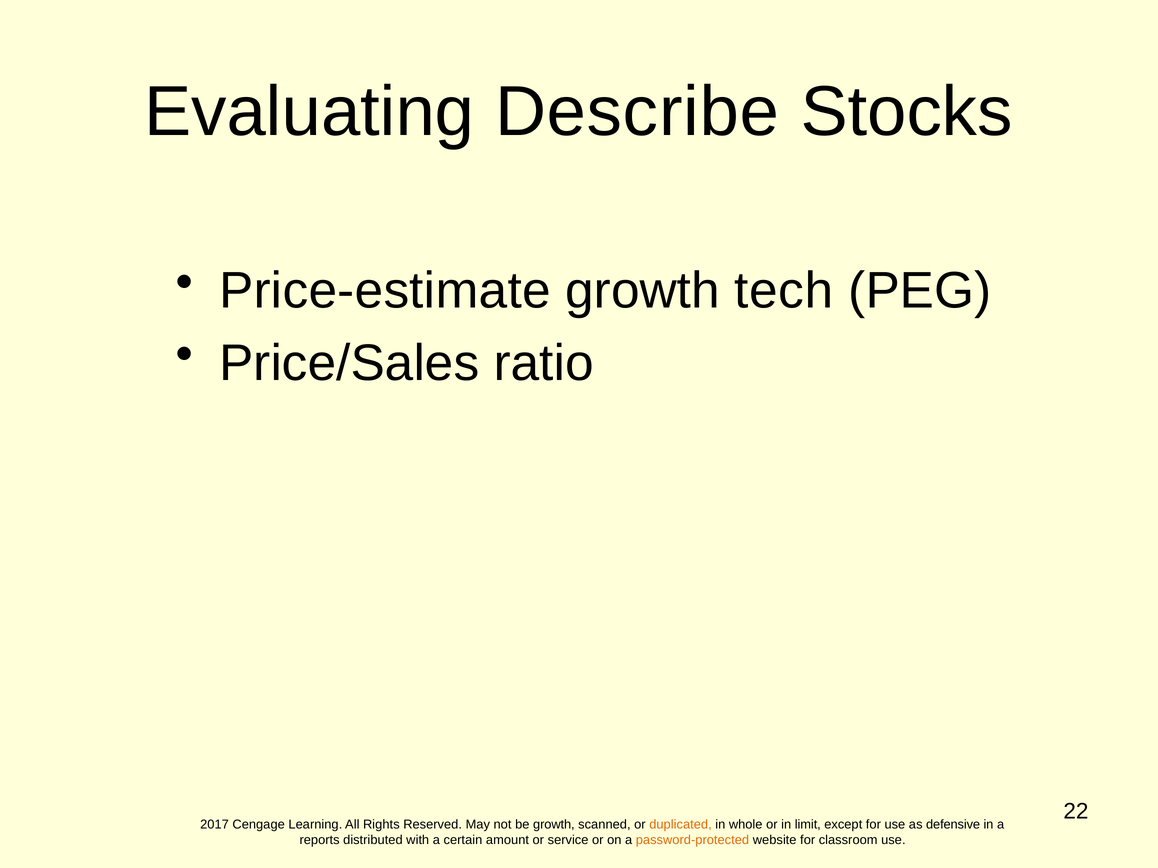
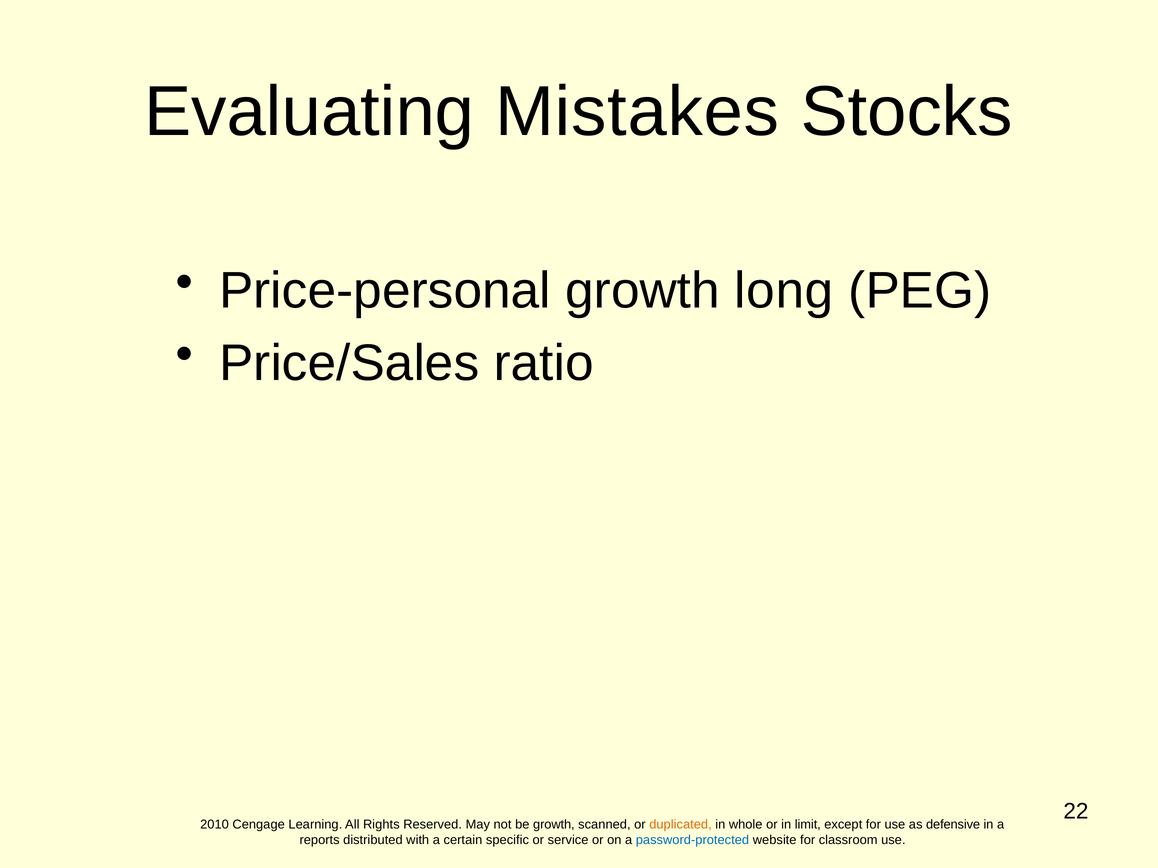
Describe: Describe -> Mistakes (637, 112)
Price-estimate: Price-estimate -> Price-personal (385, 291)
tech: tech -> long (784, 291)
2017: 2017 -> 2010 (215, 825)
amount: amount -> specific (507, 840)
password-protected colour: orange -> blue (692, 840)
